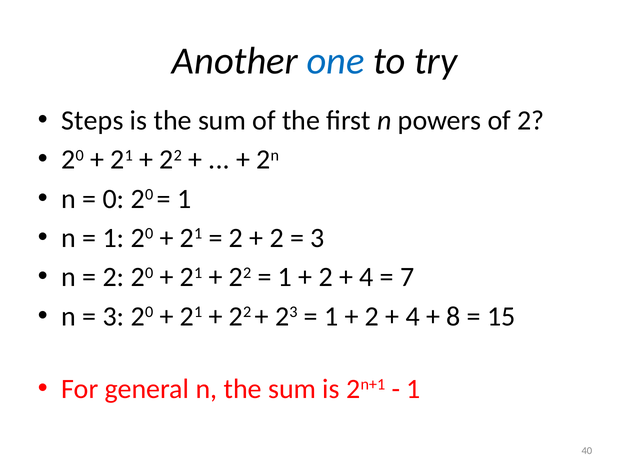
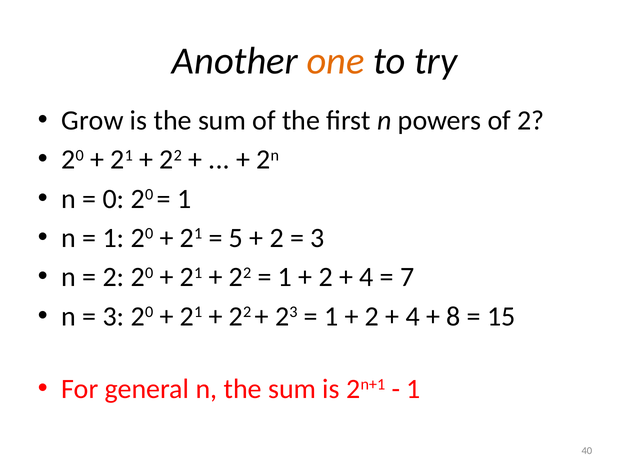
one colour: blue -> orange (336, 61)
Steps: Steps -> Grow (93, 121)
2: 2 -> 5 (236, 238)
